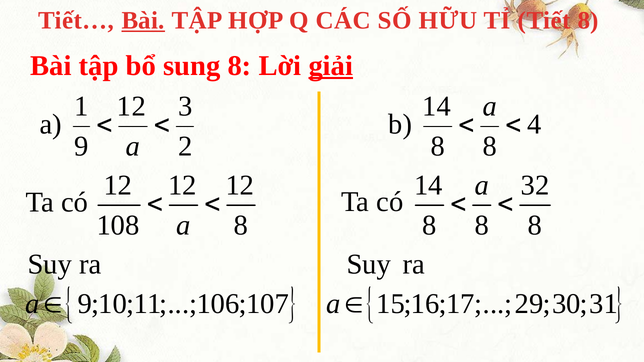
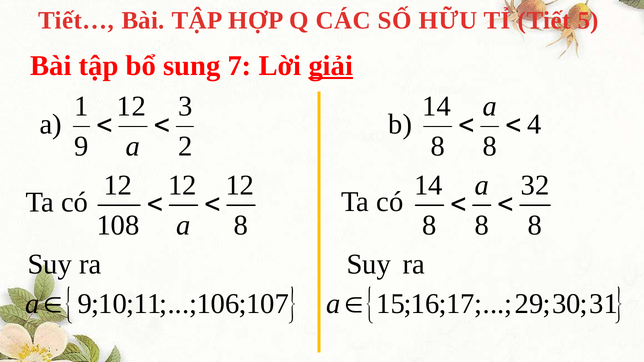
Bài underline: present -> none (143, 20)
Tiết 8: 8 -> 5 (588, 20)
sung 8: 8 -> 7 (239, 66)
